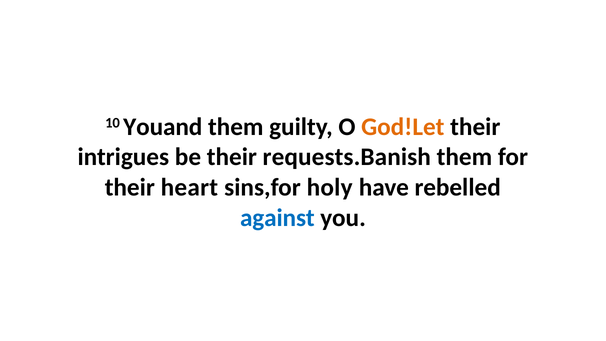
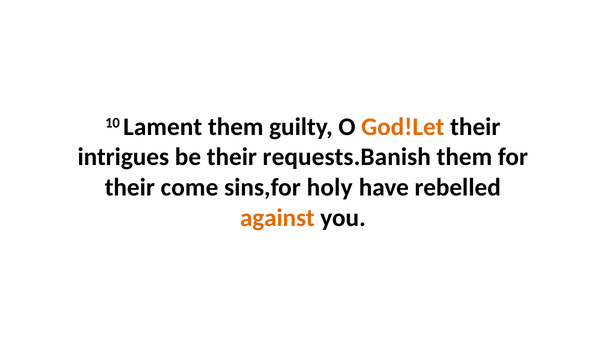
Youand: Youand -> Lament (163, 127)
heart: heart -> come (189, 187)
against colour: blue -> orange (277, 218)
